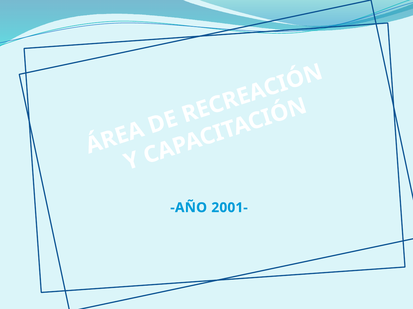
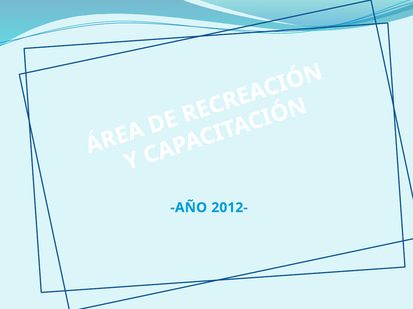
2001-: 2001- -> 2012- (230, 208)
